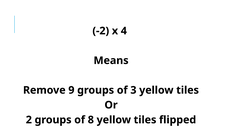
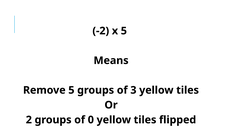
x 4: 4 -> 5 (124, 31)
Remove 9: 9 -> 5 (71, 91)
8: 8 -> 0 (91, 120)
